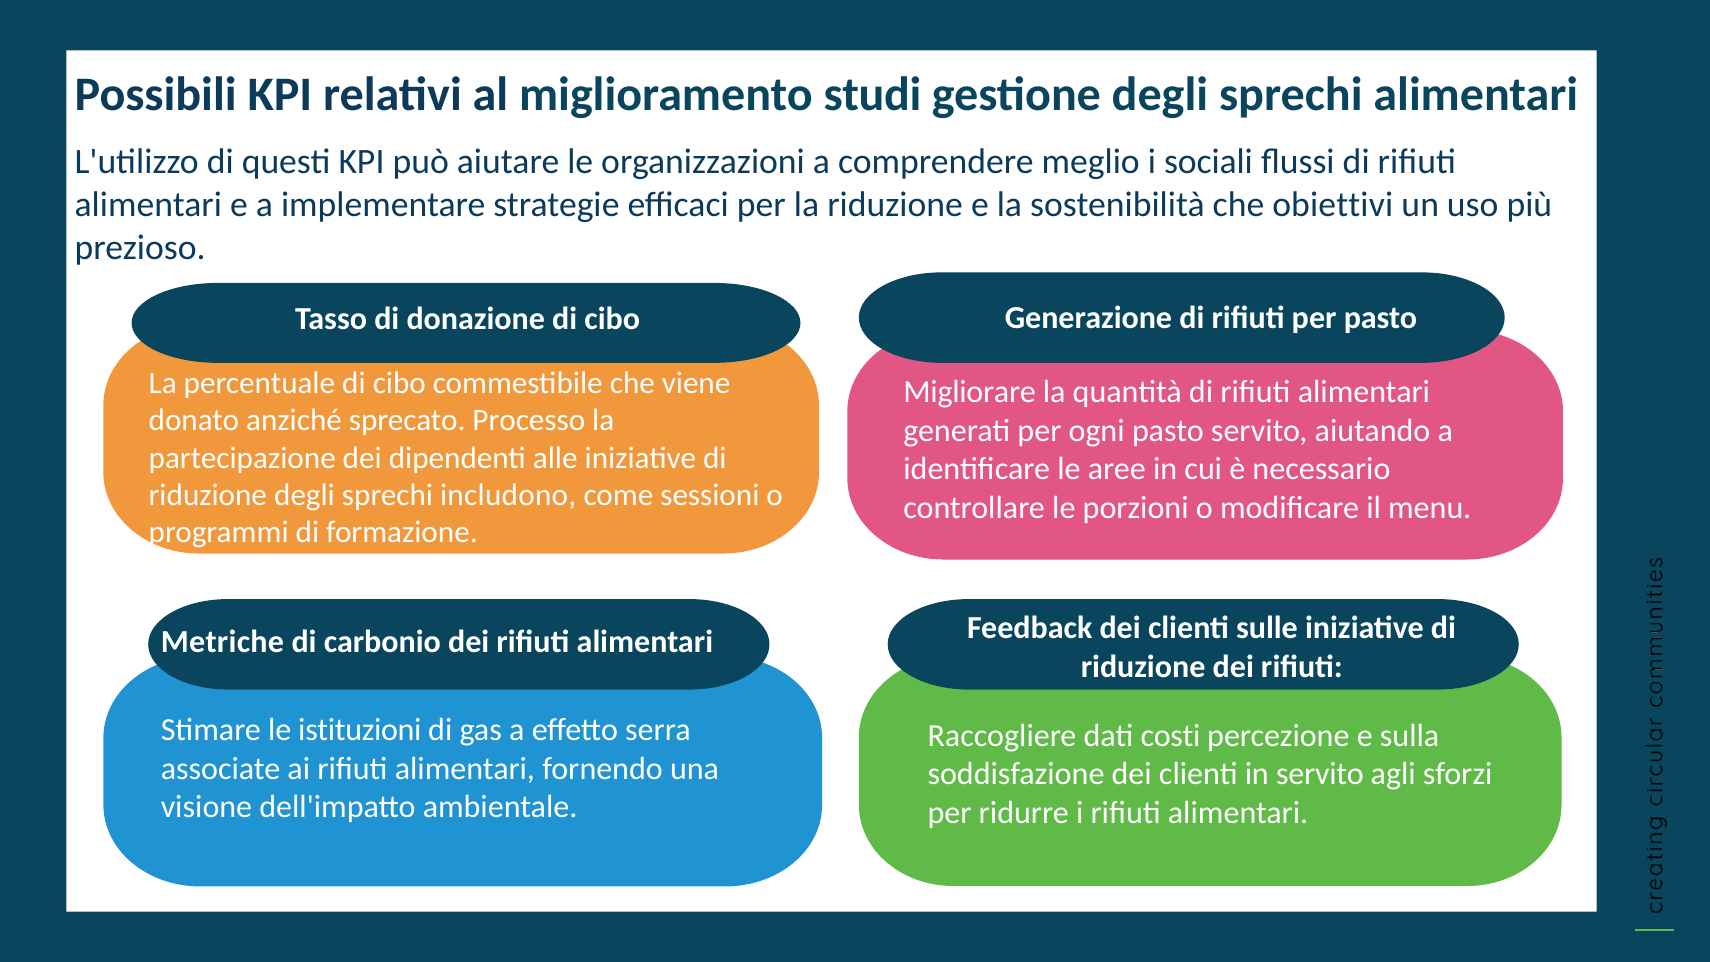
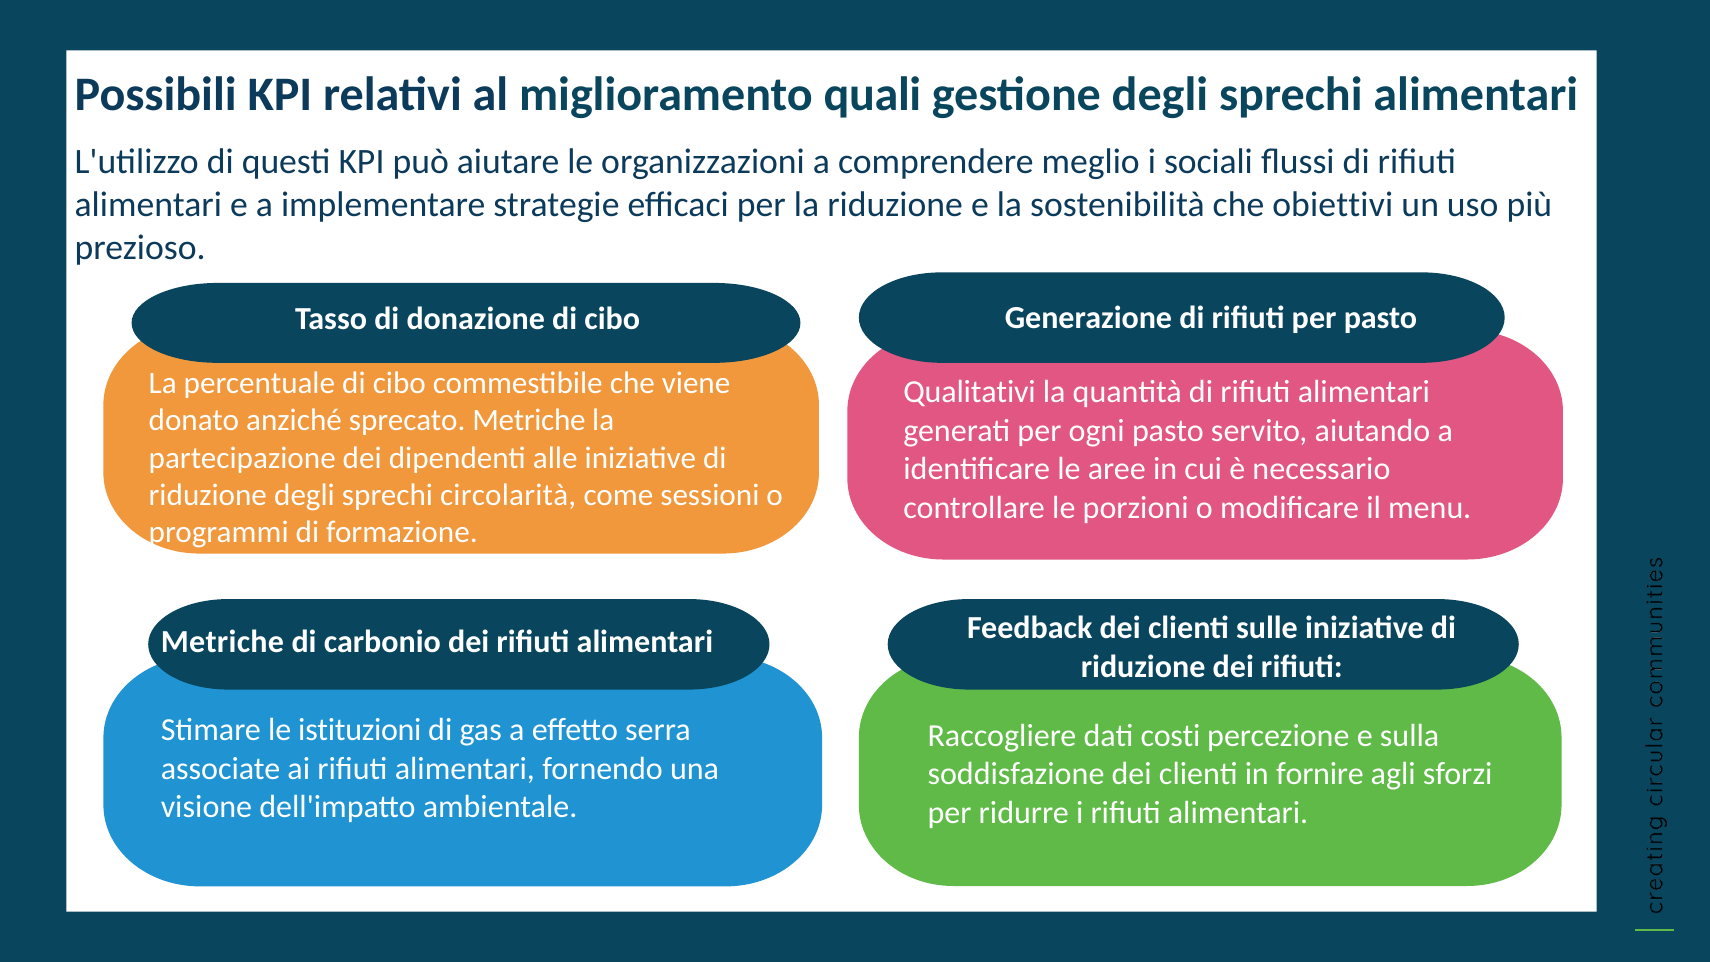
studi: studi -> quali (872, 95)
Migliorare: Migliorare -> Qualitativi (970, 392)
sprecato Processo: Processo -> Metriche (529, 420)
includono: includono -> circolarità (508, 495)
in servito: servito -> fornire (1320, 774)
